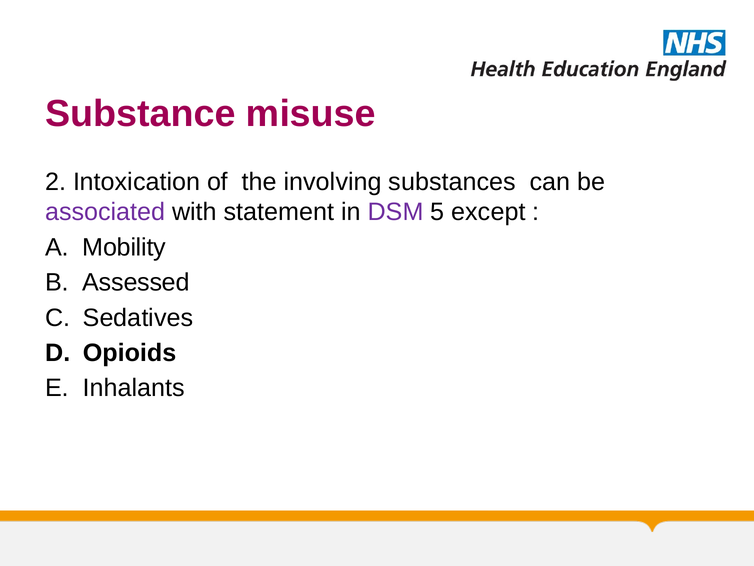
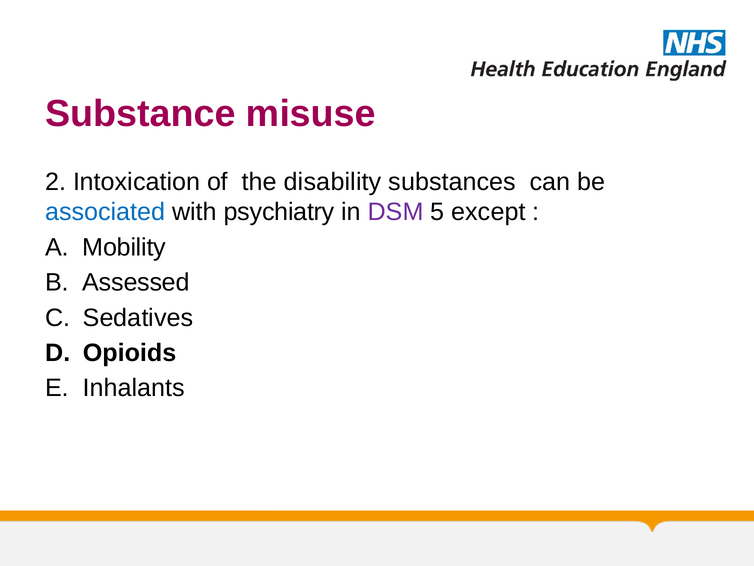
involving: involving -> disability (333, 182)
associated colour: purple -> blue (105, 212)
statement: statement -> psychiatry (279, 212)
